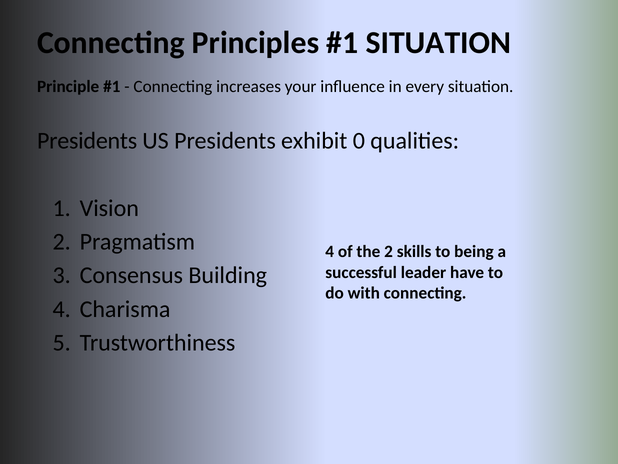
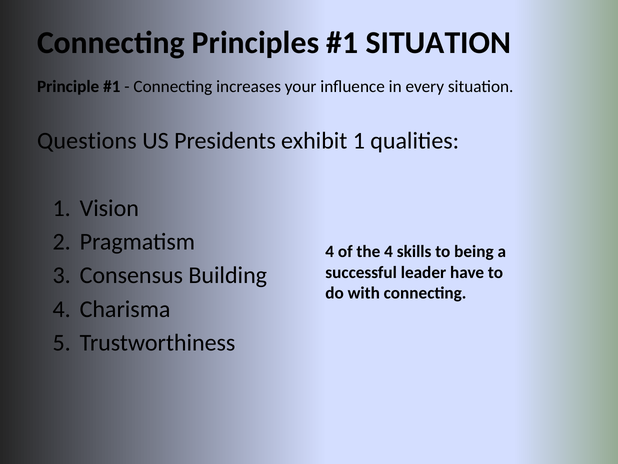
Presidents: Presidents -> Questions (87, 141)
exhibit 0: 0 -> 1 (359, 141)
the 2: 2 -> 4 (389, 251)
